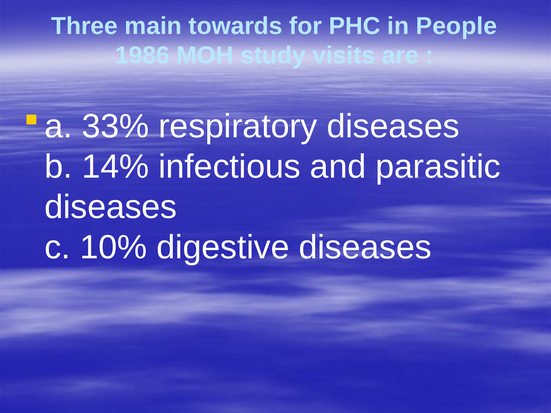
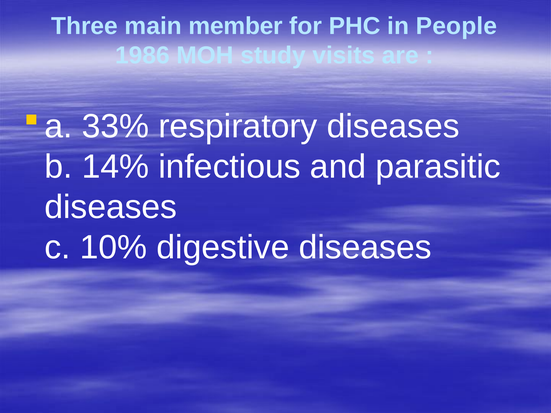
towards: towards -> member (236, 26)
